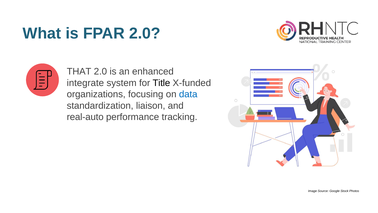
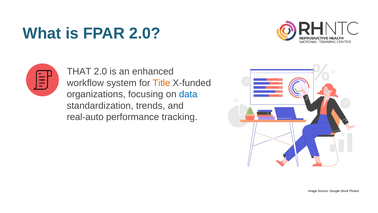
integrate: integrate -> workflow (85, 83)
Title colour: black -> orange (161, 83)
liaison: liaison -> trends (151, 106)
